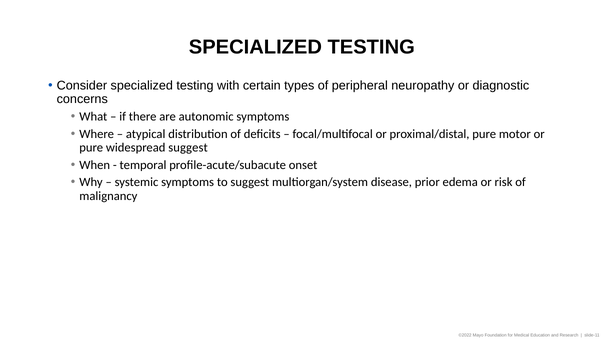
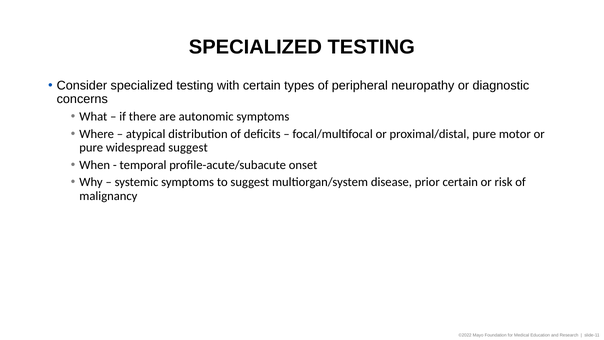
prior edema: edema -> certain (460, 182)
